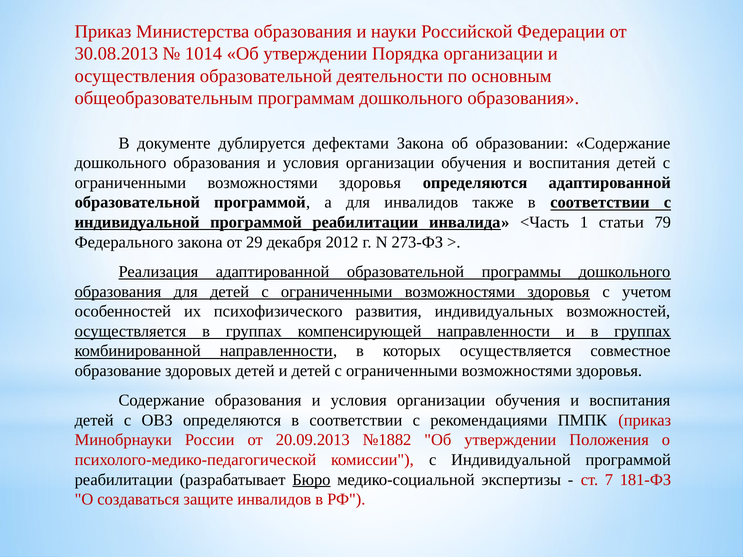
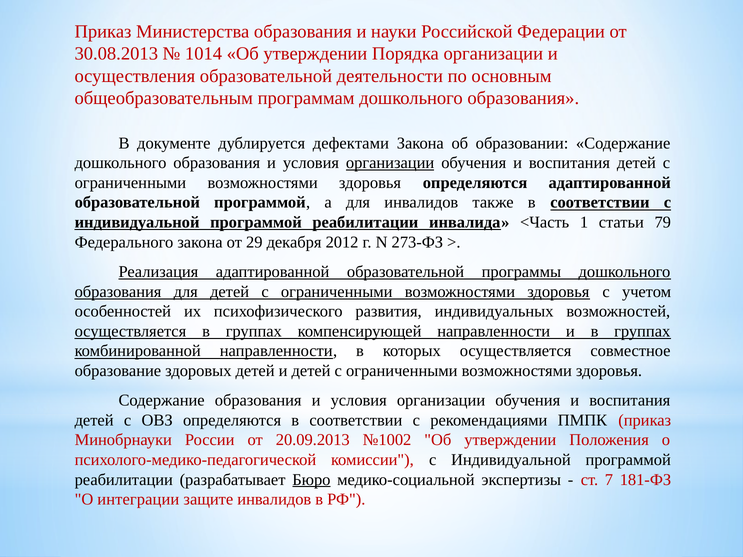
организации underline: none -> present (390, 163)
№1882: №1882 -> №1002 (387, 440)
создаваться: создаваться -> интеграции (138, 500)
